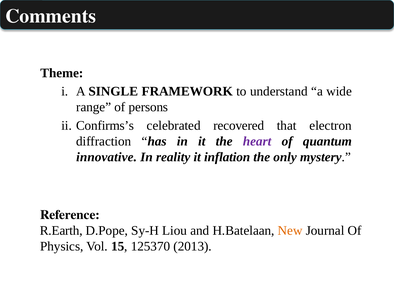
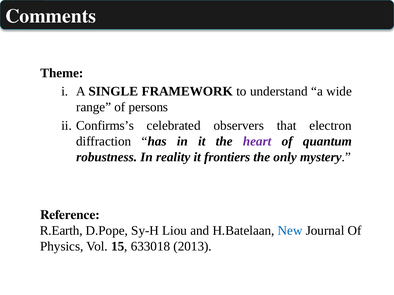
recovered: recovered -> observers (239, 126)
innovative: innovative -> robustness (107, 157)
inflation: inflation -> frontiers (227, 157)
New colour: orange -> blue (290, 231)
125370: 125370 -> 633018 (150, 247)
